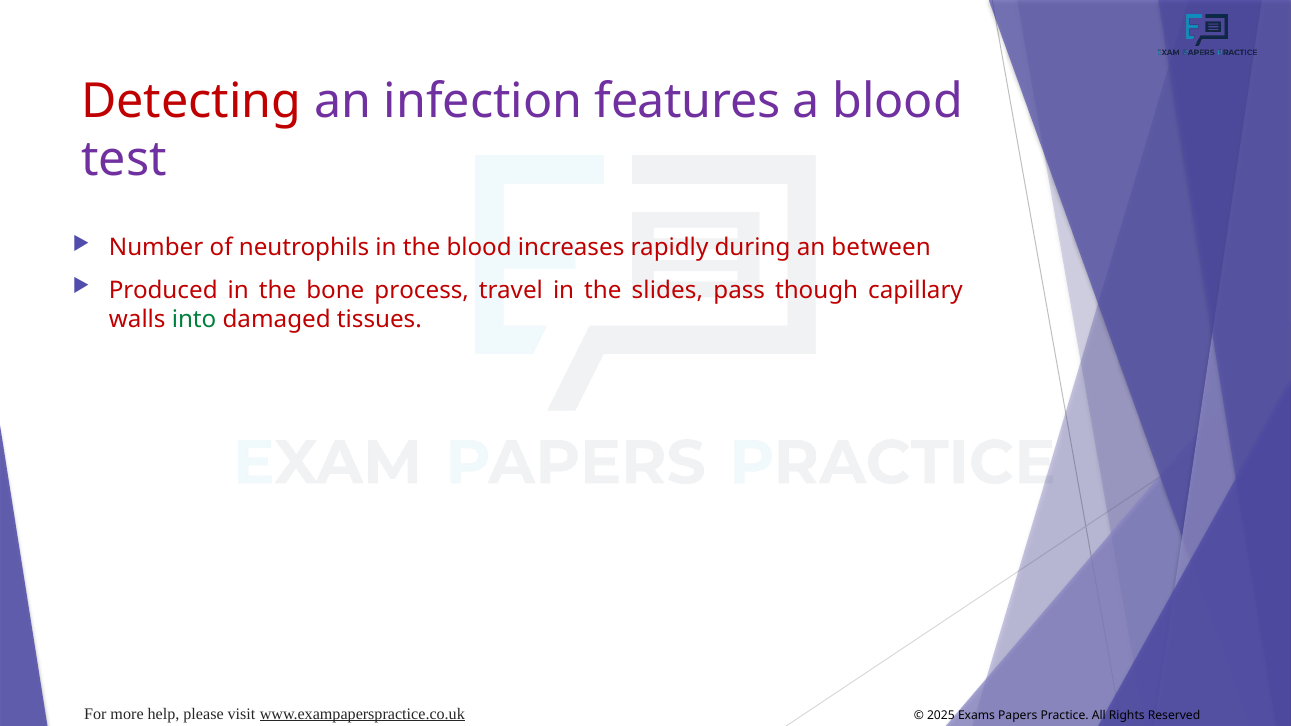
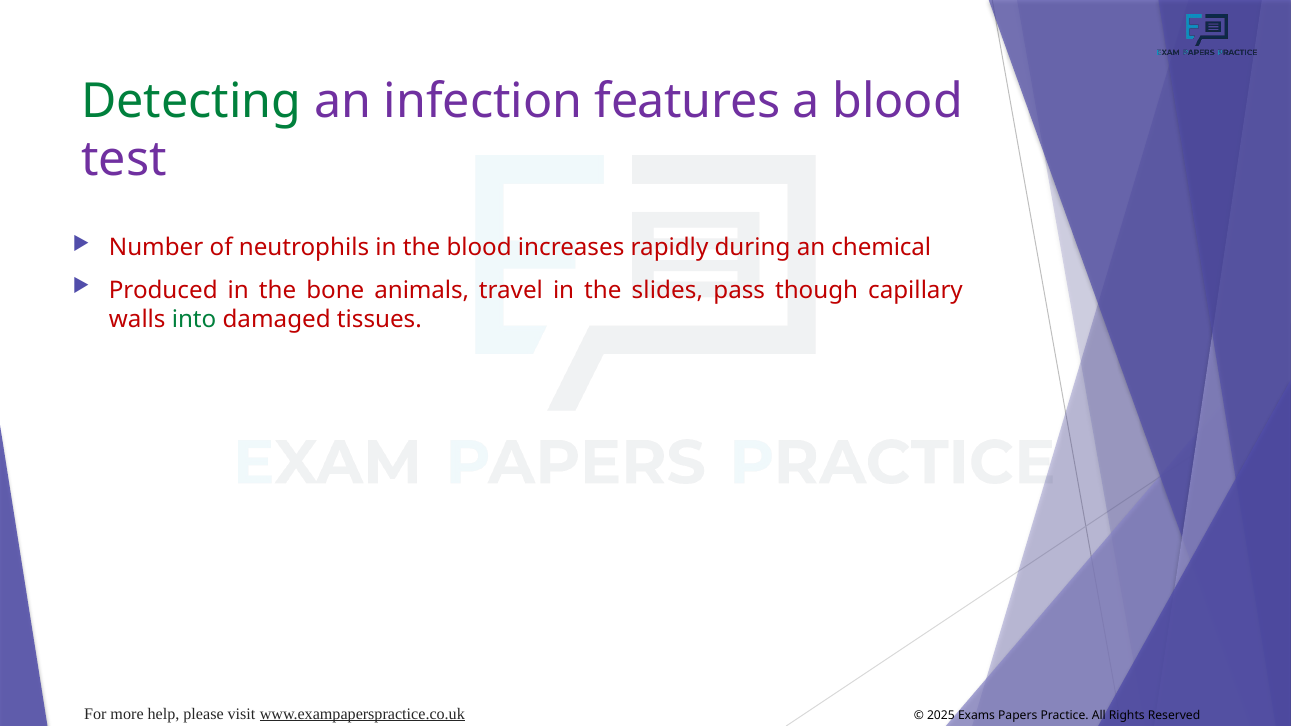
Detecting colour: red -> green (191, 102)
between: between -> chemical (881, 248)
process: process -> animals (422, 290)
